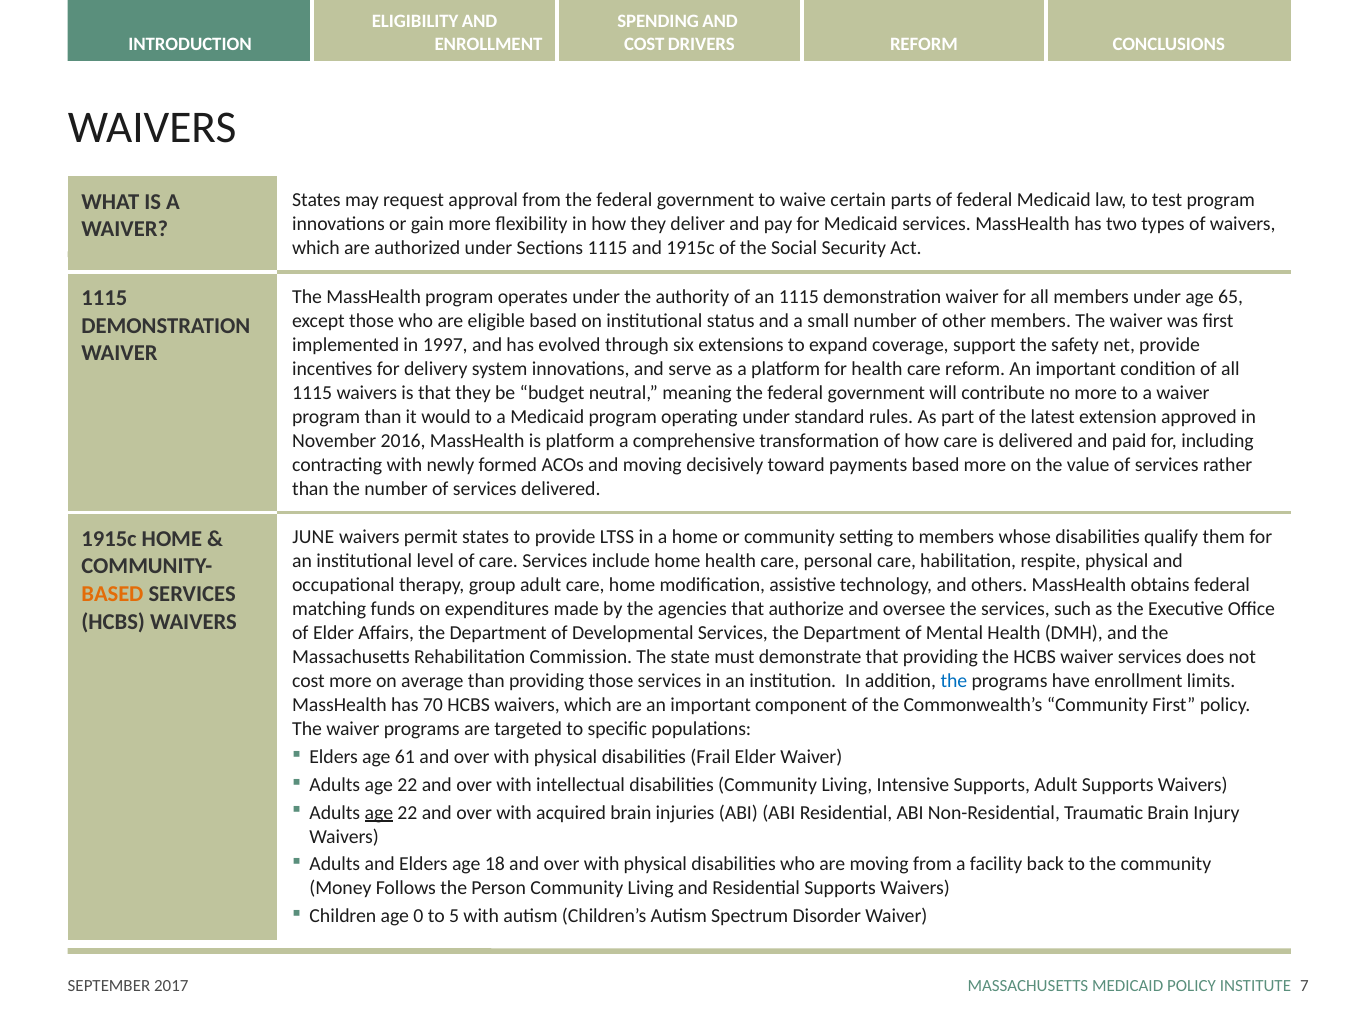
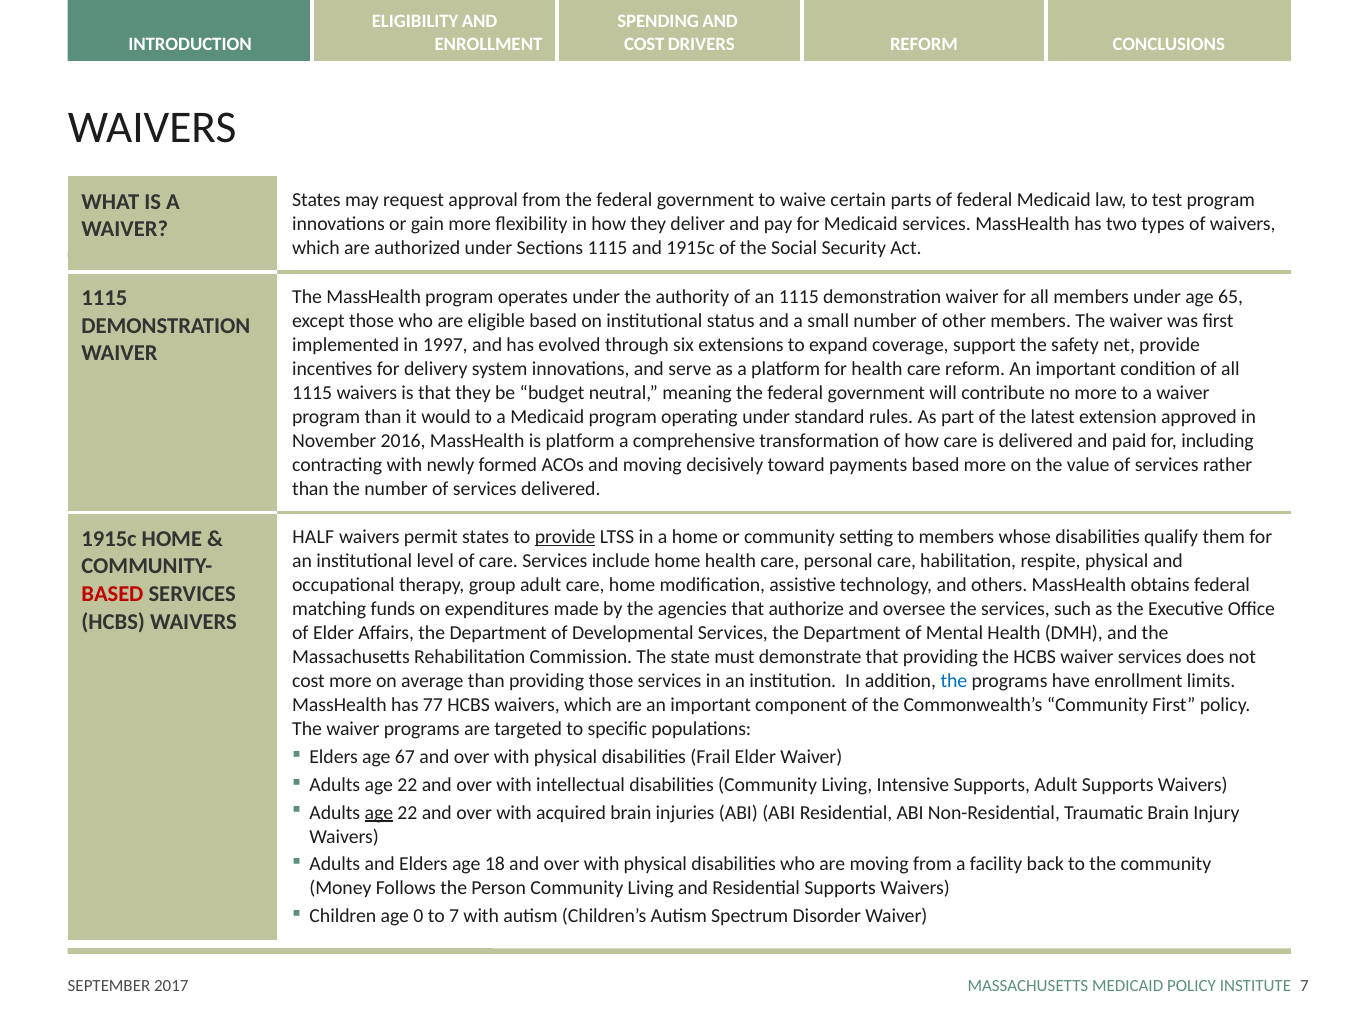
JUNE: JUNE -> HALF (313, 537)
provide underline: none -> present (565, 537)
BASED colour: orange -> red (112, 594)
70: 70 -> 77 (433, 705)
61: 61 -> 67 (405, 757)
to 5: 5 -> 7 (454, 916)
